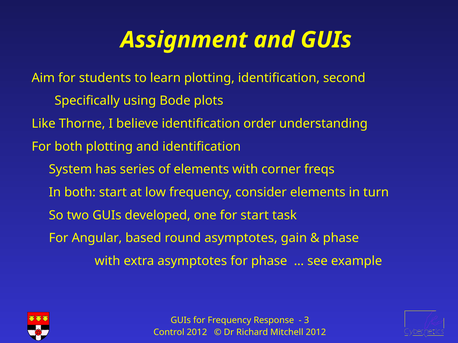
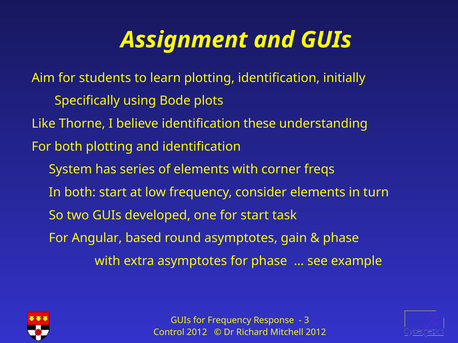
second: second -> initially (344, 78)
order: order -> these (260, 124)
